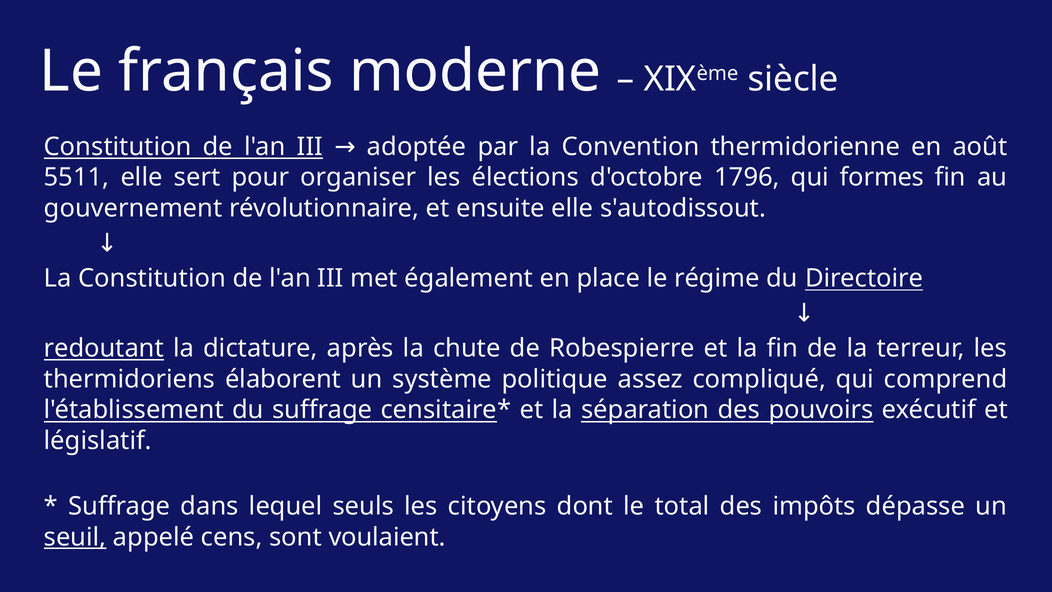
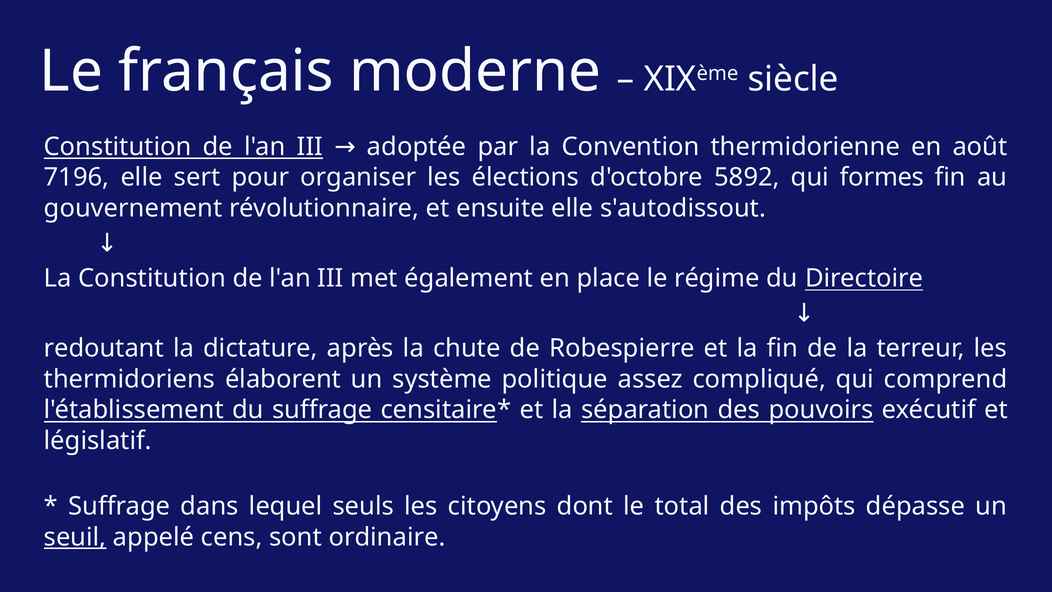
5511: 5511 -> 7196 (77, 177)
1796: 1796 -> 5892 (747, 177)
redoutant underline: present -> none (104, 348)
voulaient: voulaient -> ordinaire (387, 537)
